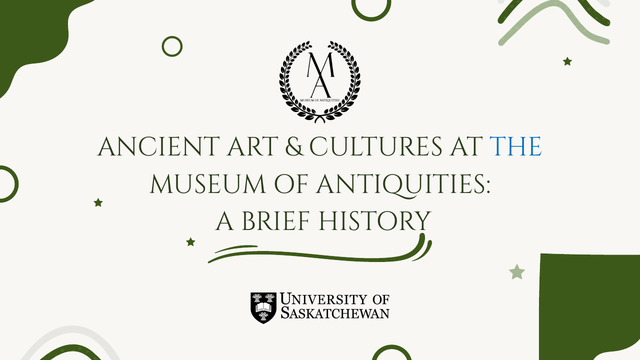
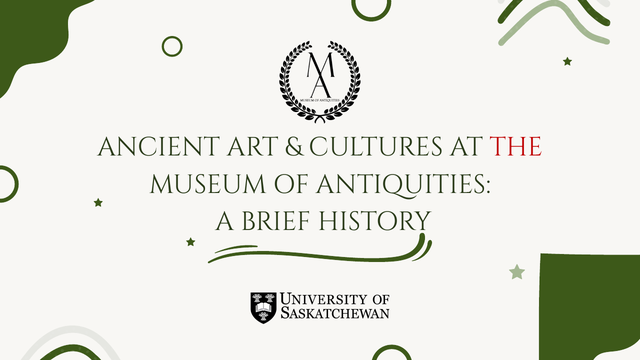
THE colour: blue -> red (516, 147)
